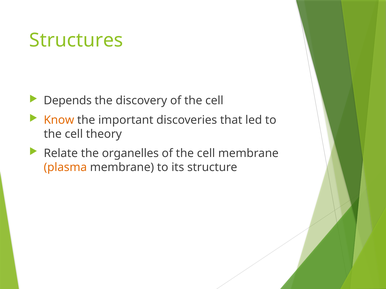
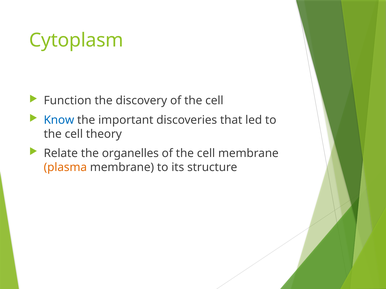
Structures: Structures -> Cytoplasm (76, 40)
Depends: Depends -> Function (68, 101)
Know colour: orange -> blue (59, 120)
